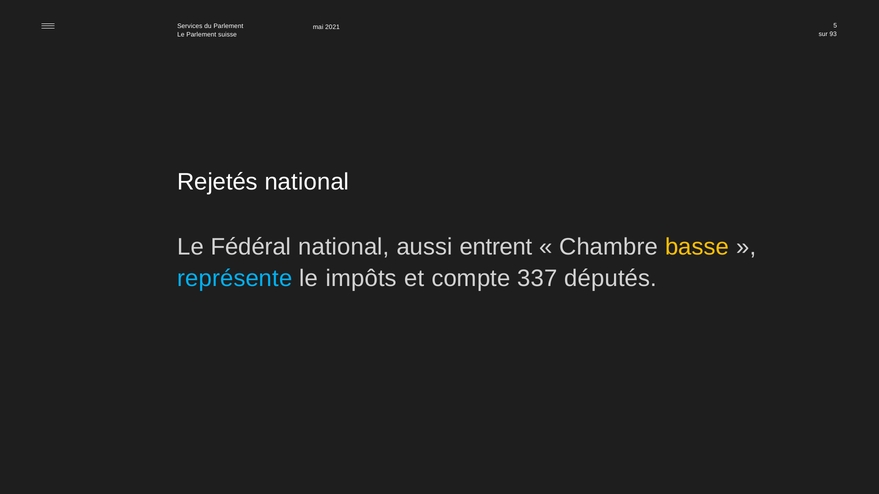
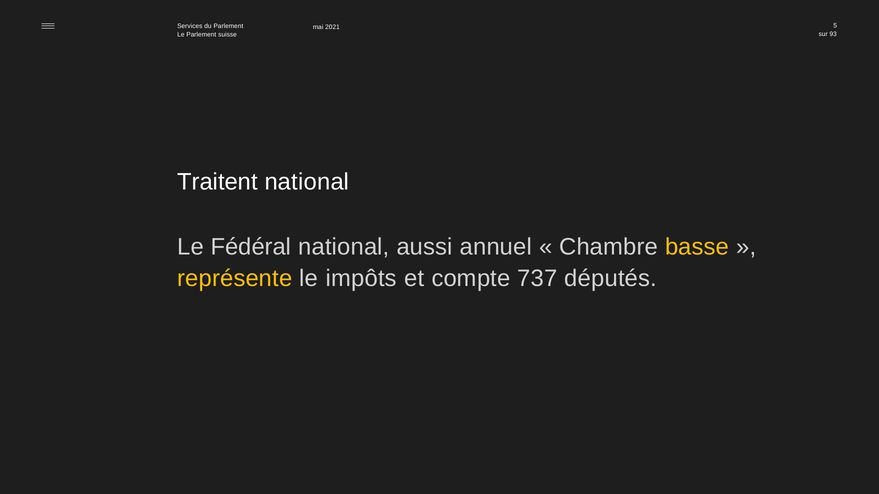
Rejetés: Rejetés -> Traitent (217, 182)
entrent: entrent -> annuel (496, 247)
représente colour: light blue -> yellow (235, 278)
337: 337 -> 737 (537, 278)
